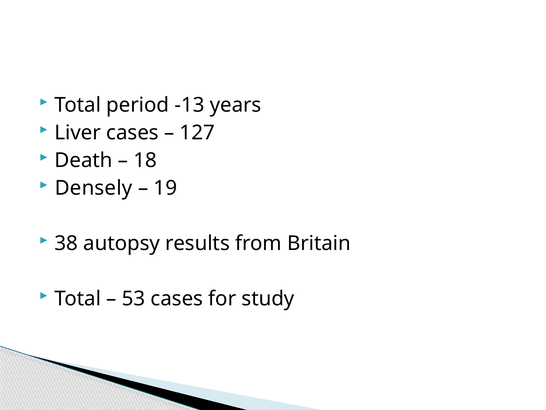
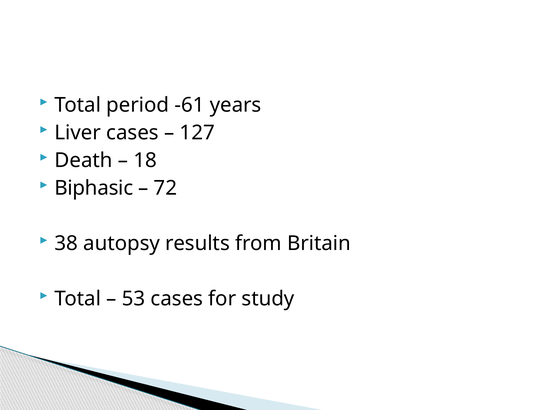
-13: -13 -> -61 (189, 105)
Densely: Densely -> Biphasic (94, 188)
19: 19 -> 72 (165, 188)
